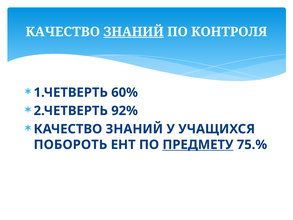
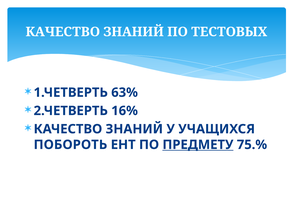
ЗНАНИЙ underline: present -> none (134, 32)
КОНТРОЛЯ: КОНТРОЛЯ -> ТЕСТОВЫХ (229, 32)
60%: 60% -> 63% (125, 92)
92%: 92% -> 16% (125, 111)
